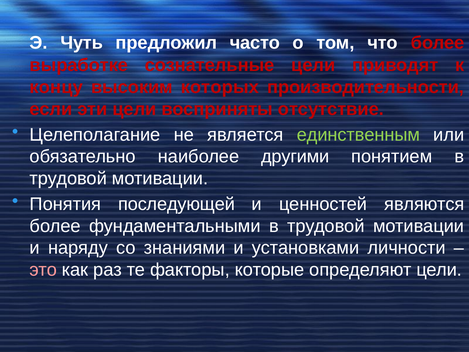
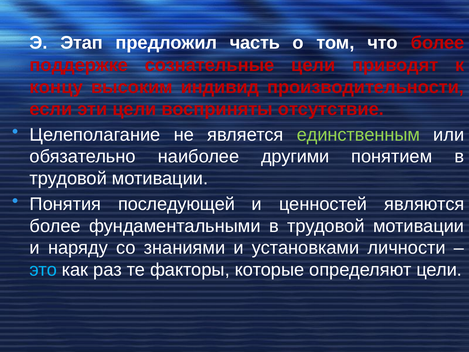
Чуть: Чуть -> Этап (82, 43)
часто: часто -> часть (255, 43)
выработке: выработке -> поддержке (79, 65)
которых: которых -> индивид (220, 87)
это colour: pink -> light blue (43, 270)
